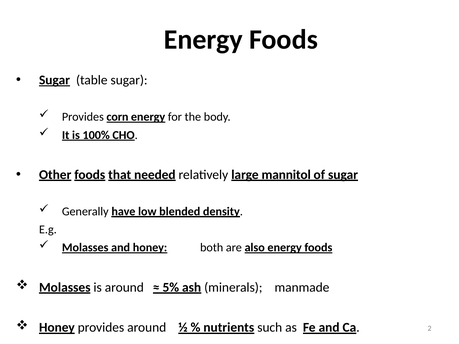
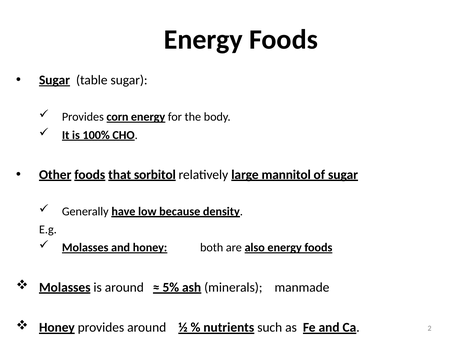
needed: needed -> sorbitol (155, 175)
blended: blended -> because (180, 212)
